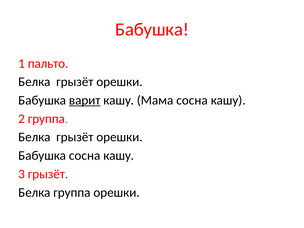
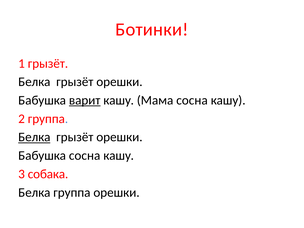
Бабушка: Бабушка -> Ботинки (152, 29)
1 пальто: пальто -> грызёт (48, 63)
Белка underline: none -> present (34, 137)
3 грызёт: грызёт -> собака (48, 174)
